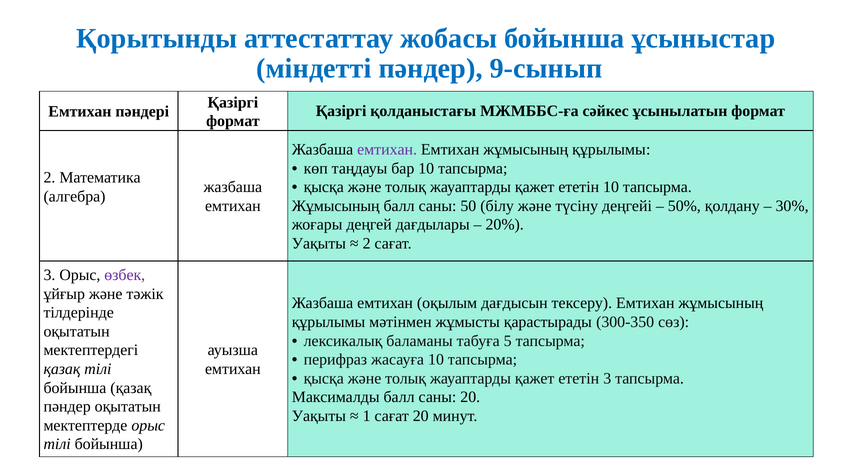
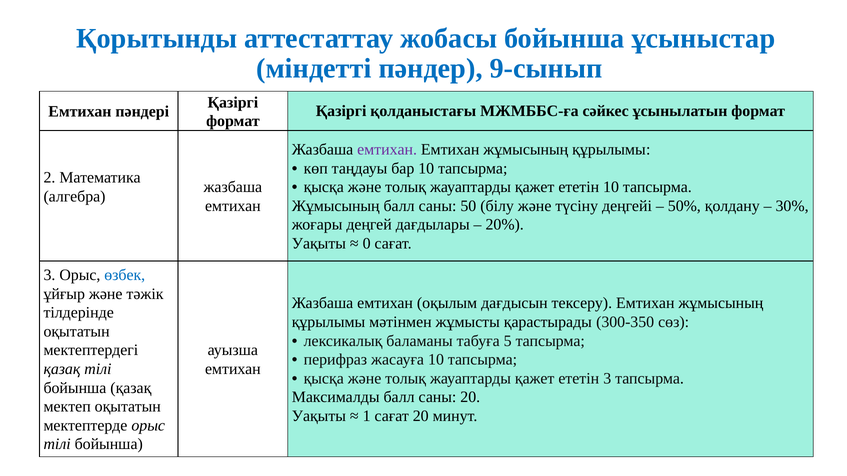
2: 2 -> 0 (367, 244)
өзбек colour: purple -> blue (125, 275)
пәндер: пәндер -> мектеп (67, 407)
